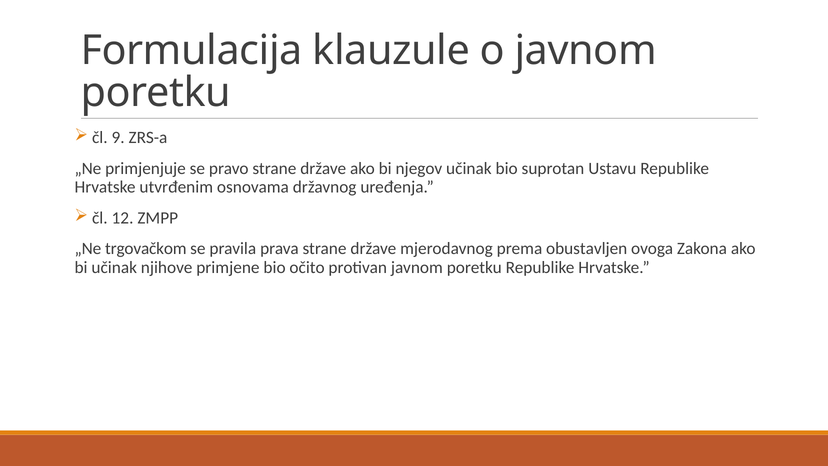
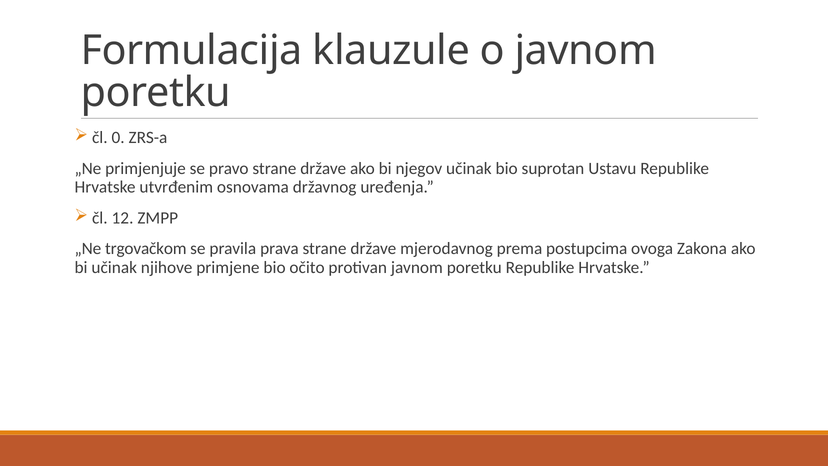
9: 9 -> 0 (118, 138)
obustavljen: obustavljen -> postupcima (587, 249)
